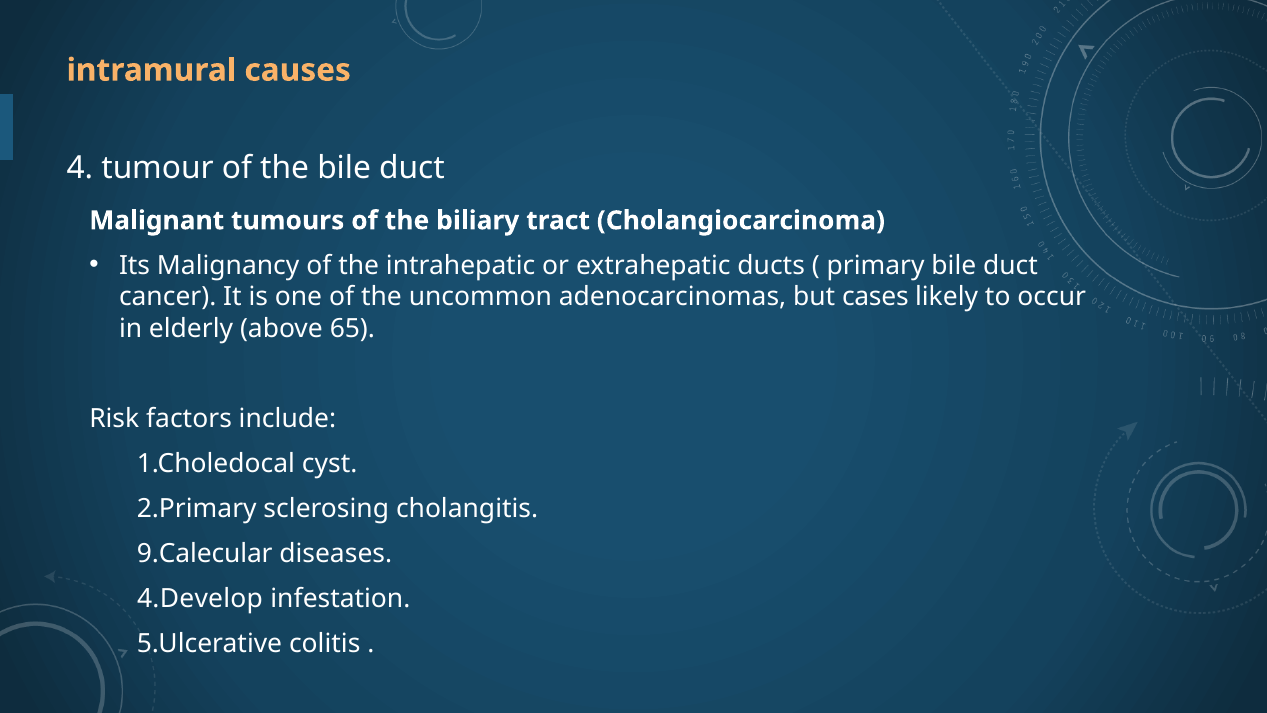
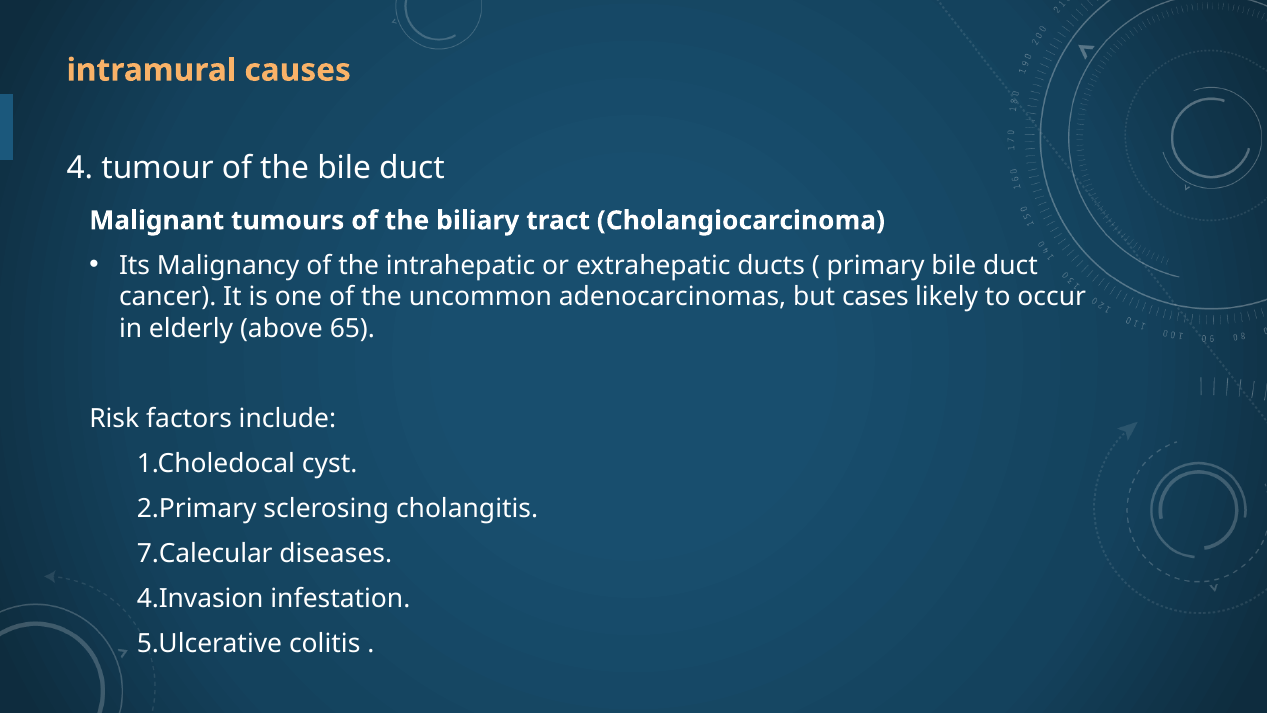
9.Calecular: 9.Calecular -> 7.Calecular (205, 553)
4.Develop: 4.Develop -> 4.Invasion (200, 598)
